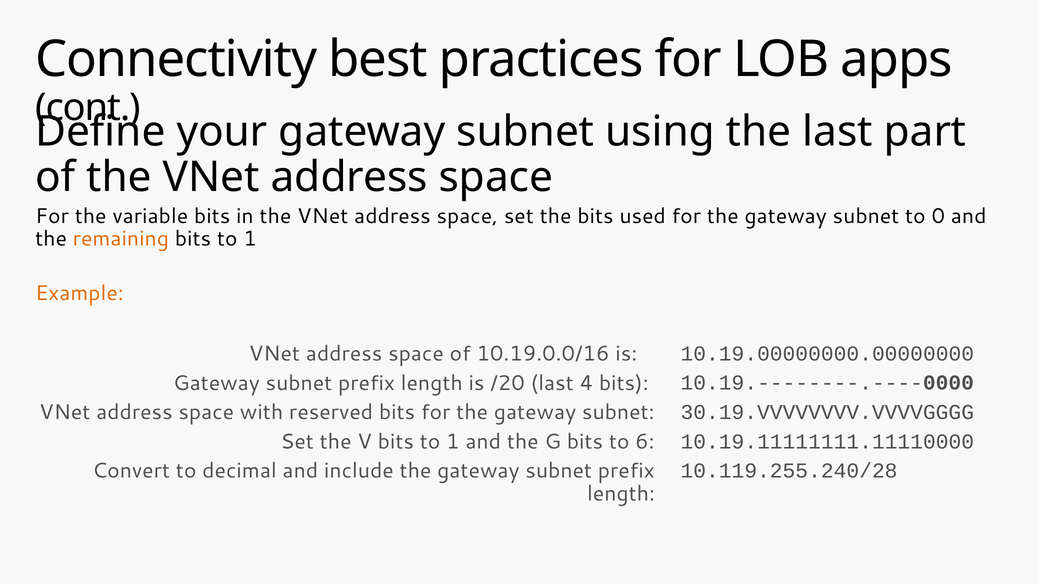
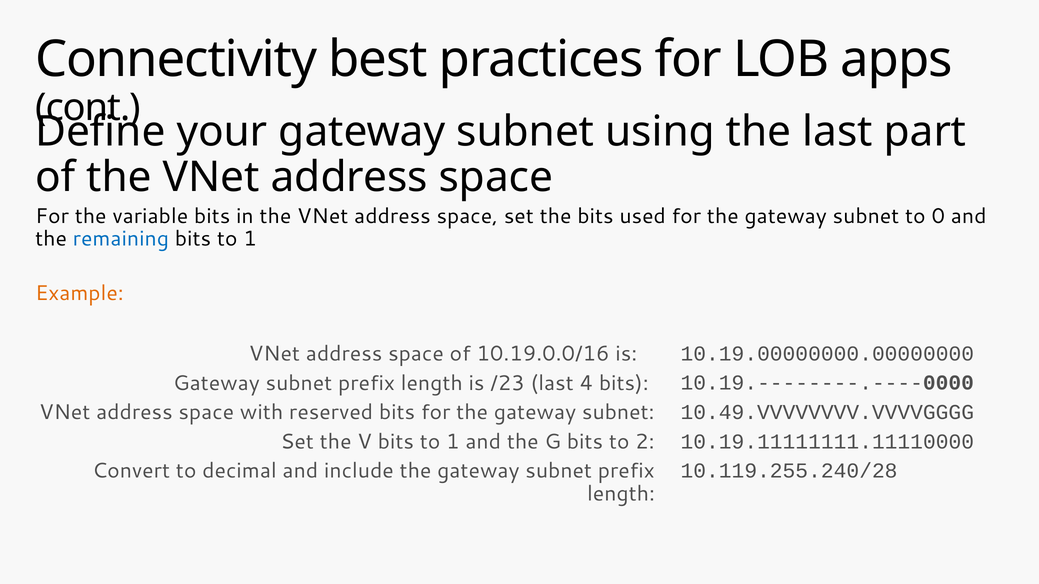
remaining colour: orange -> blue (121, 239)
/20: /20 -> /23 (508, 383)
30.19.VVVVVVVV.VVVVGGGG: 30.19.VVVVVVVV.VVVVGGGG -> 10.49.VVVVVVVV.VVVVGGGG (827, 412)
6: 6 -> 2 (645, 442)
